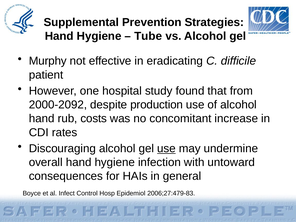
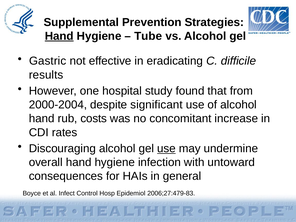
Hand underline: none -> present (59, 36)
Murphy: Murphy -> Gastric (48, 61)
patient: patient -> results (46, 75)
2000-2092: 2000-2092 -> 2000-2004 (58, 105)
production: production -> significant (156, 105)
